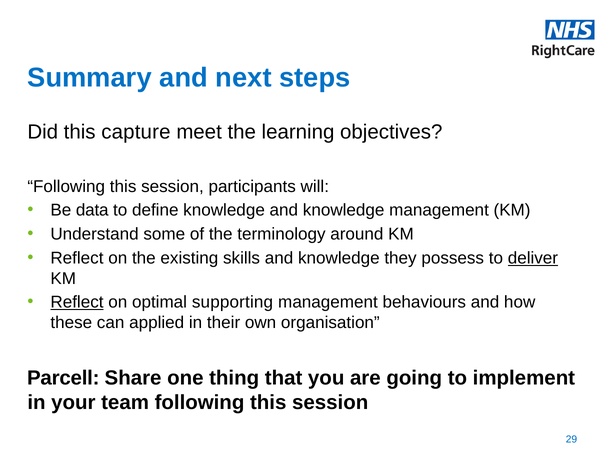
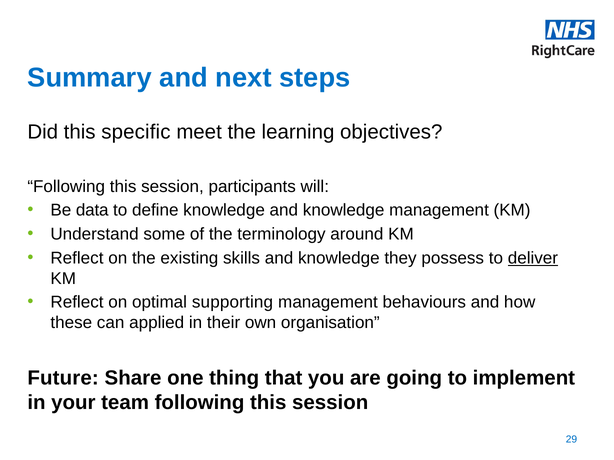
capture: capture -> specific (136, 132)
Reflect underline: present -> none (77, 303)
Parcell: Parcell -> Future (63, 379)
